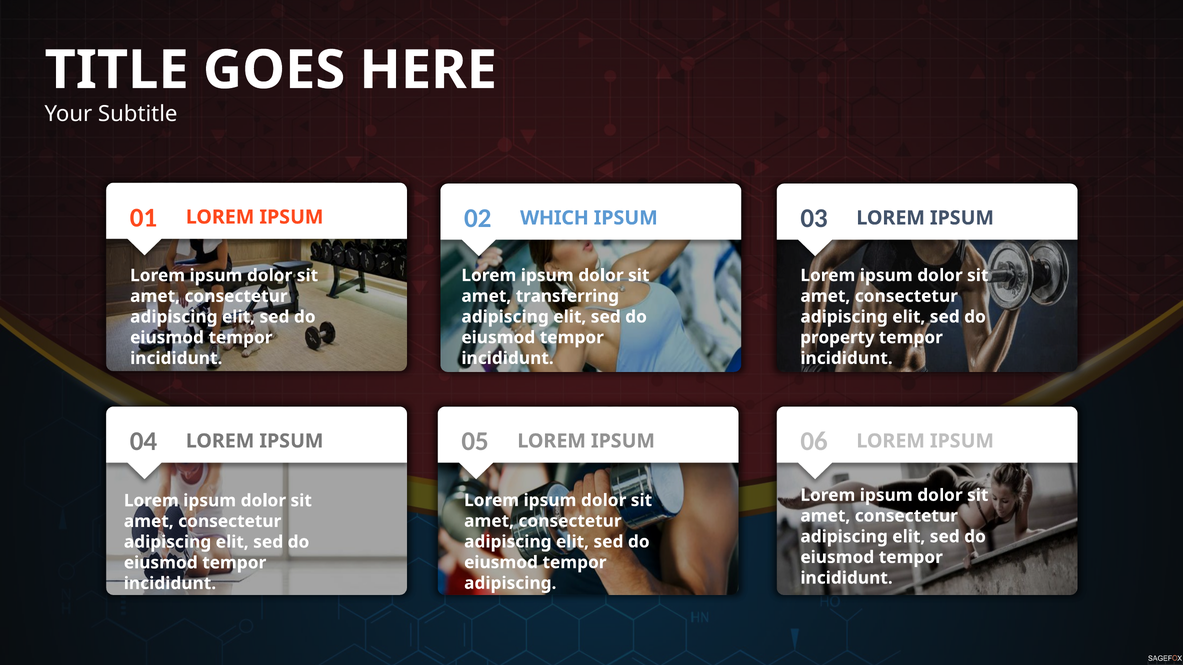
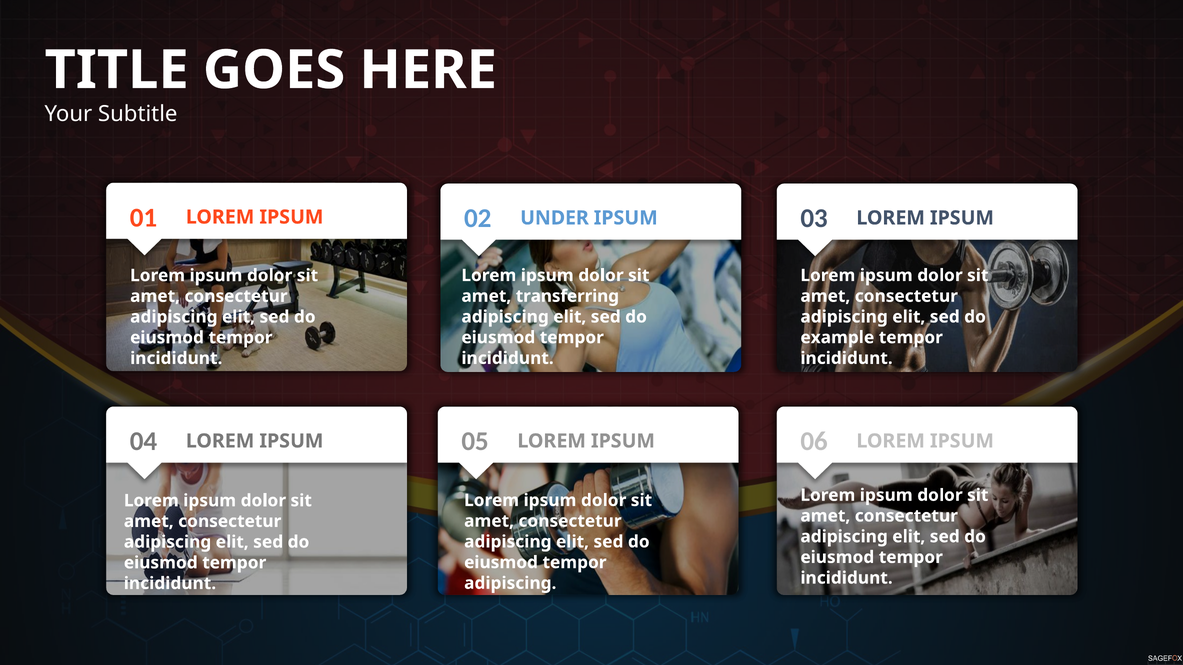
WHICH: WHICH -> UNDER (554, 218)
property: property -> example (837, 338)
